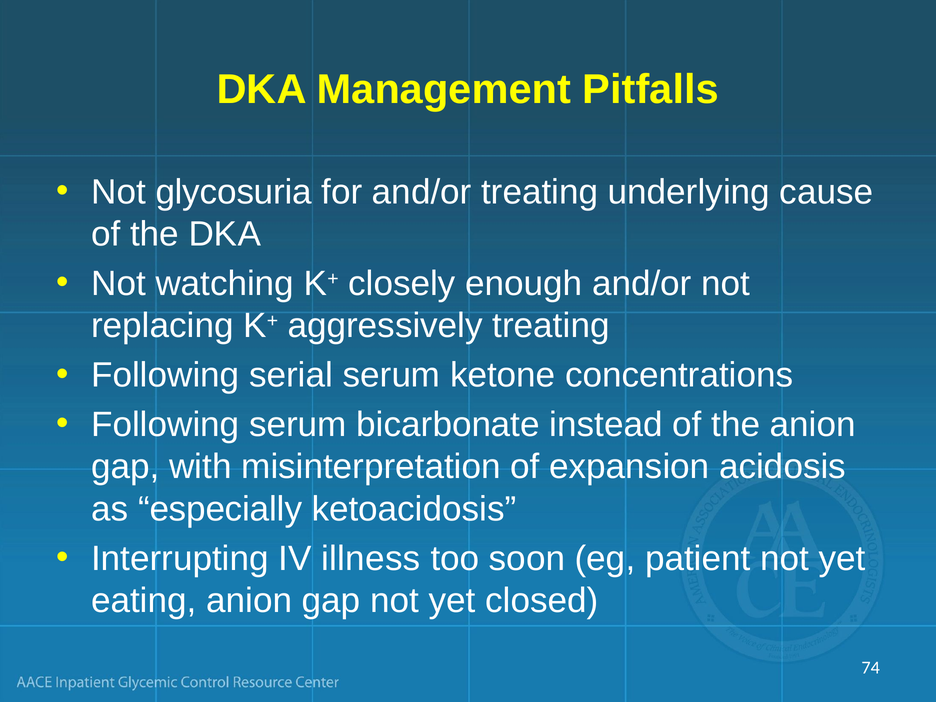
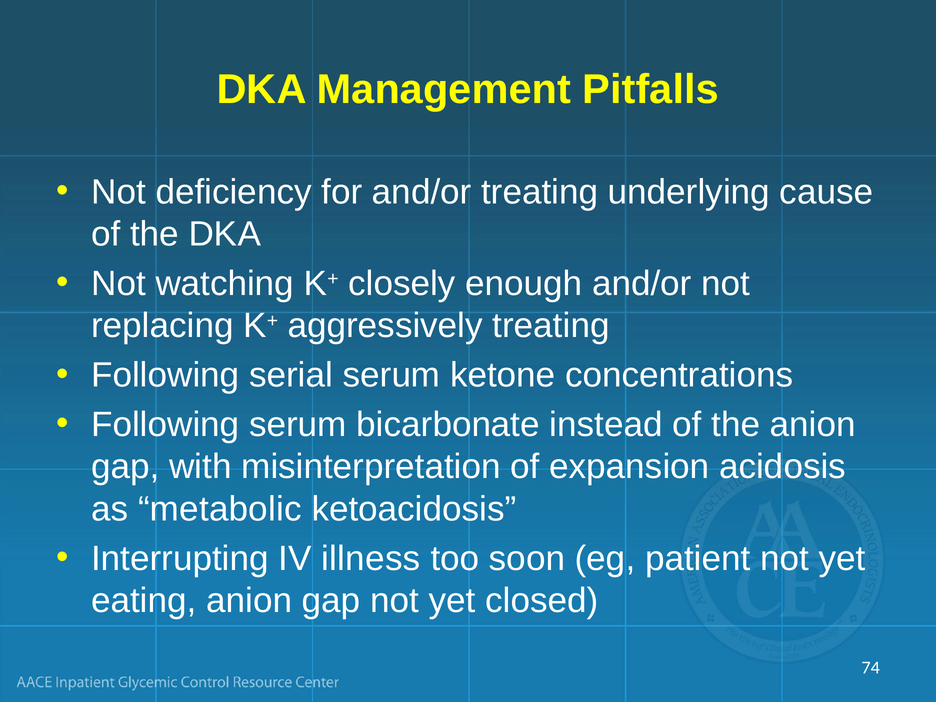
glycosuria: glycosuria -> deficiency (234, 192)
especially: especially -> metabolic (220, 509)
